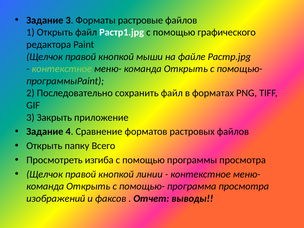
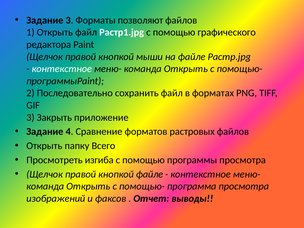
растровые: растровые -> позволяют (140, 20)
контекстное colour: light green -> white (62, 69)
кнопкой линии: линии -> файле (149, 174)
